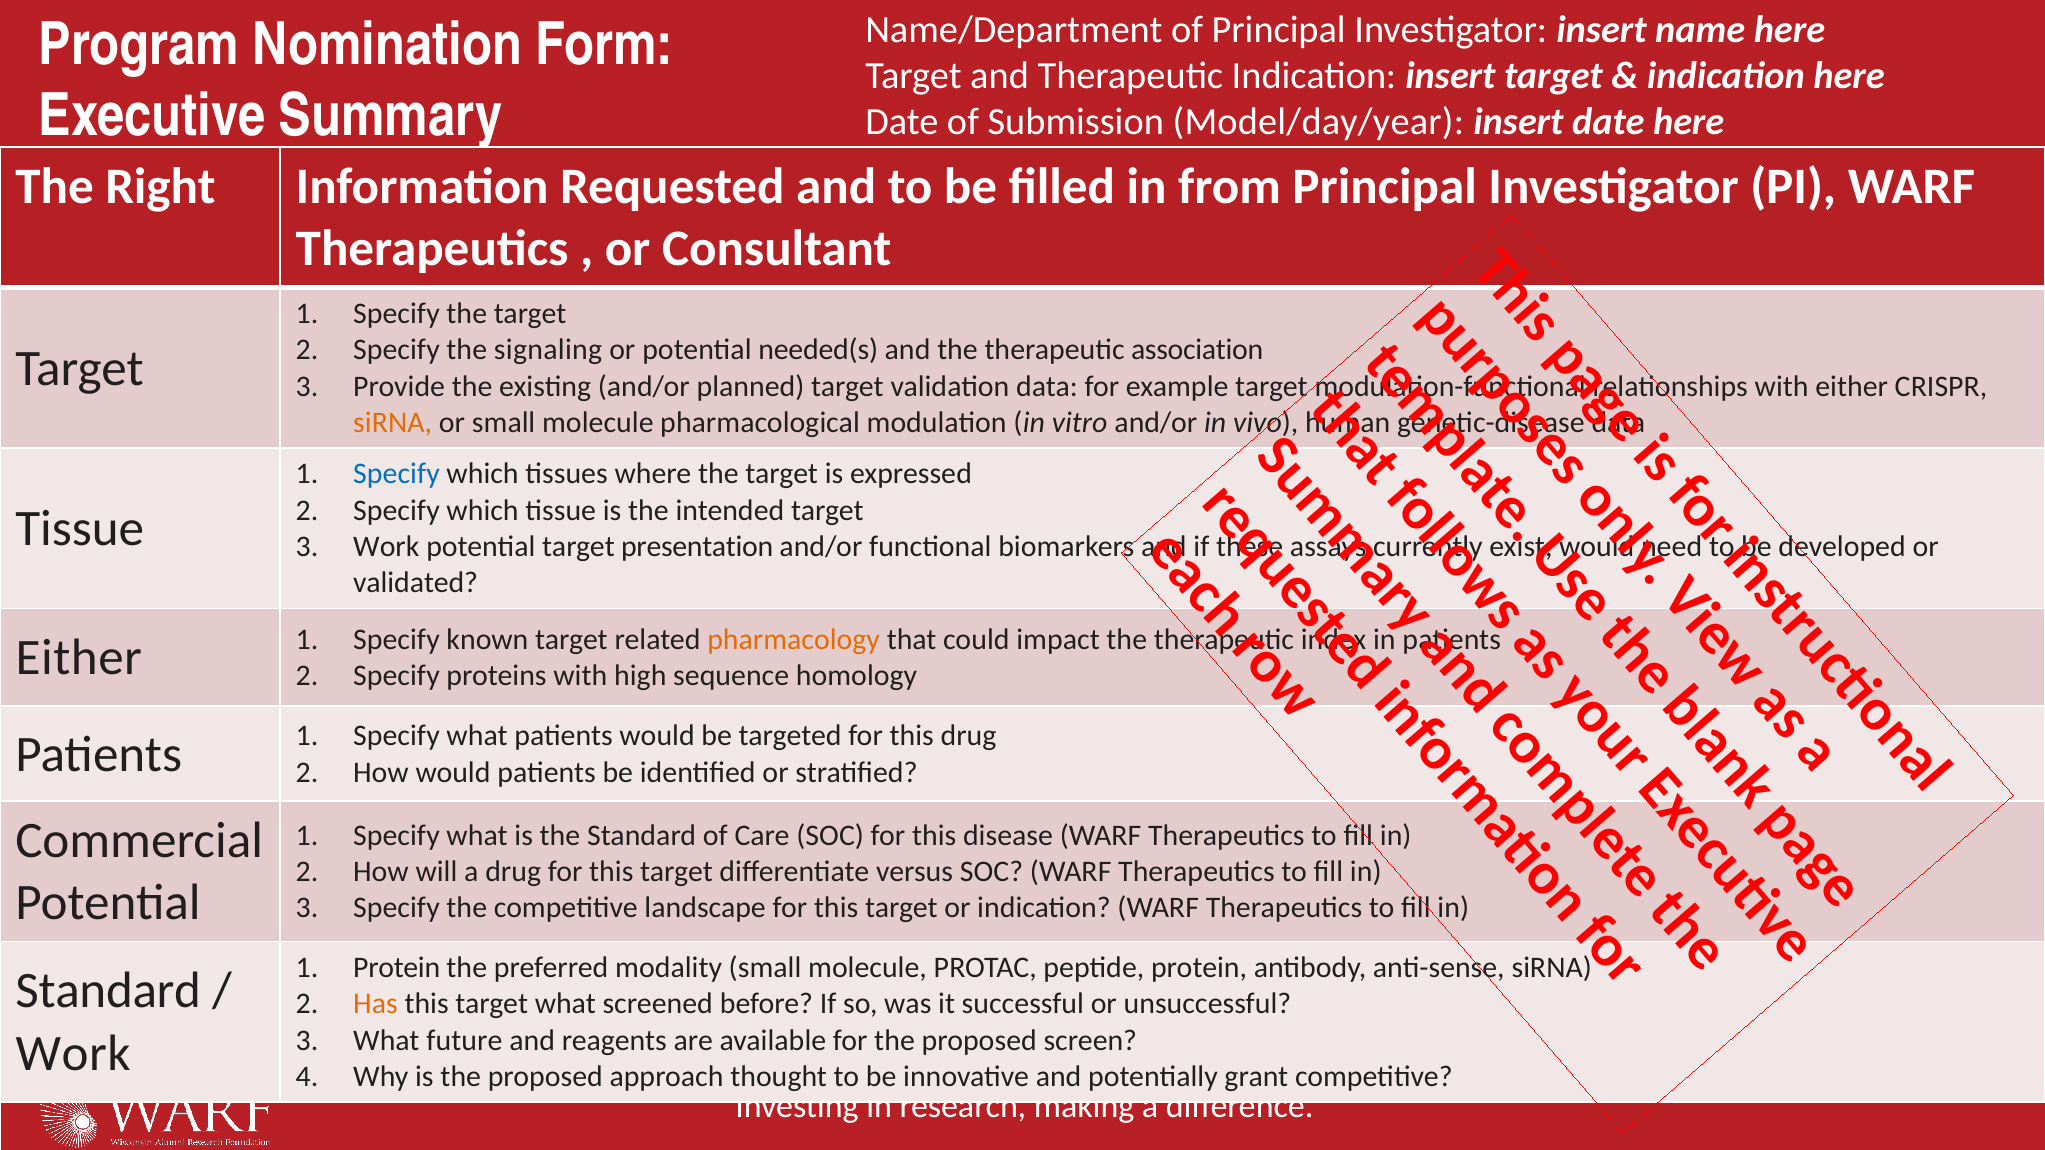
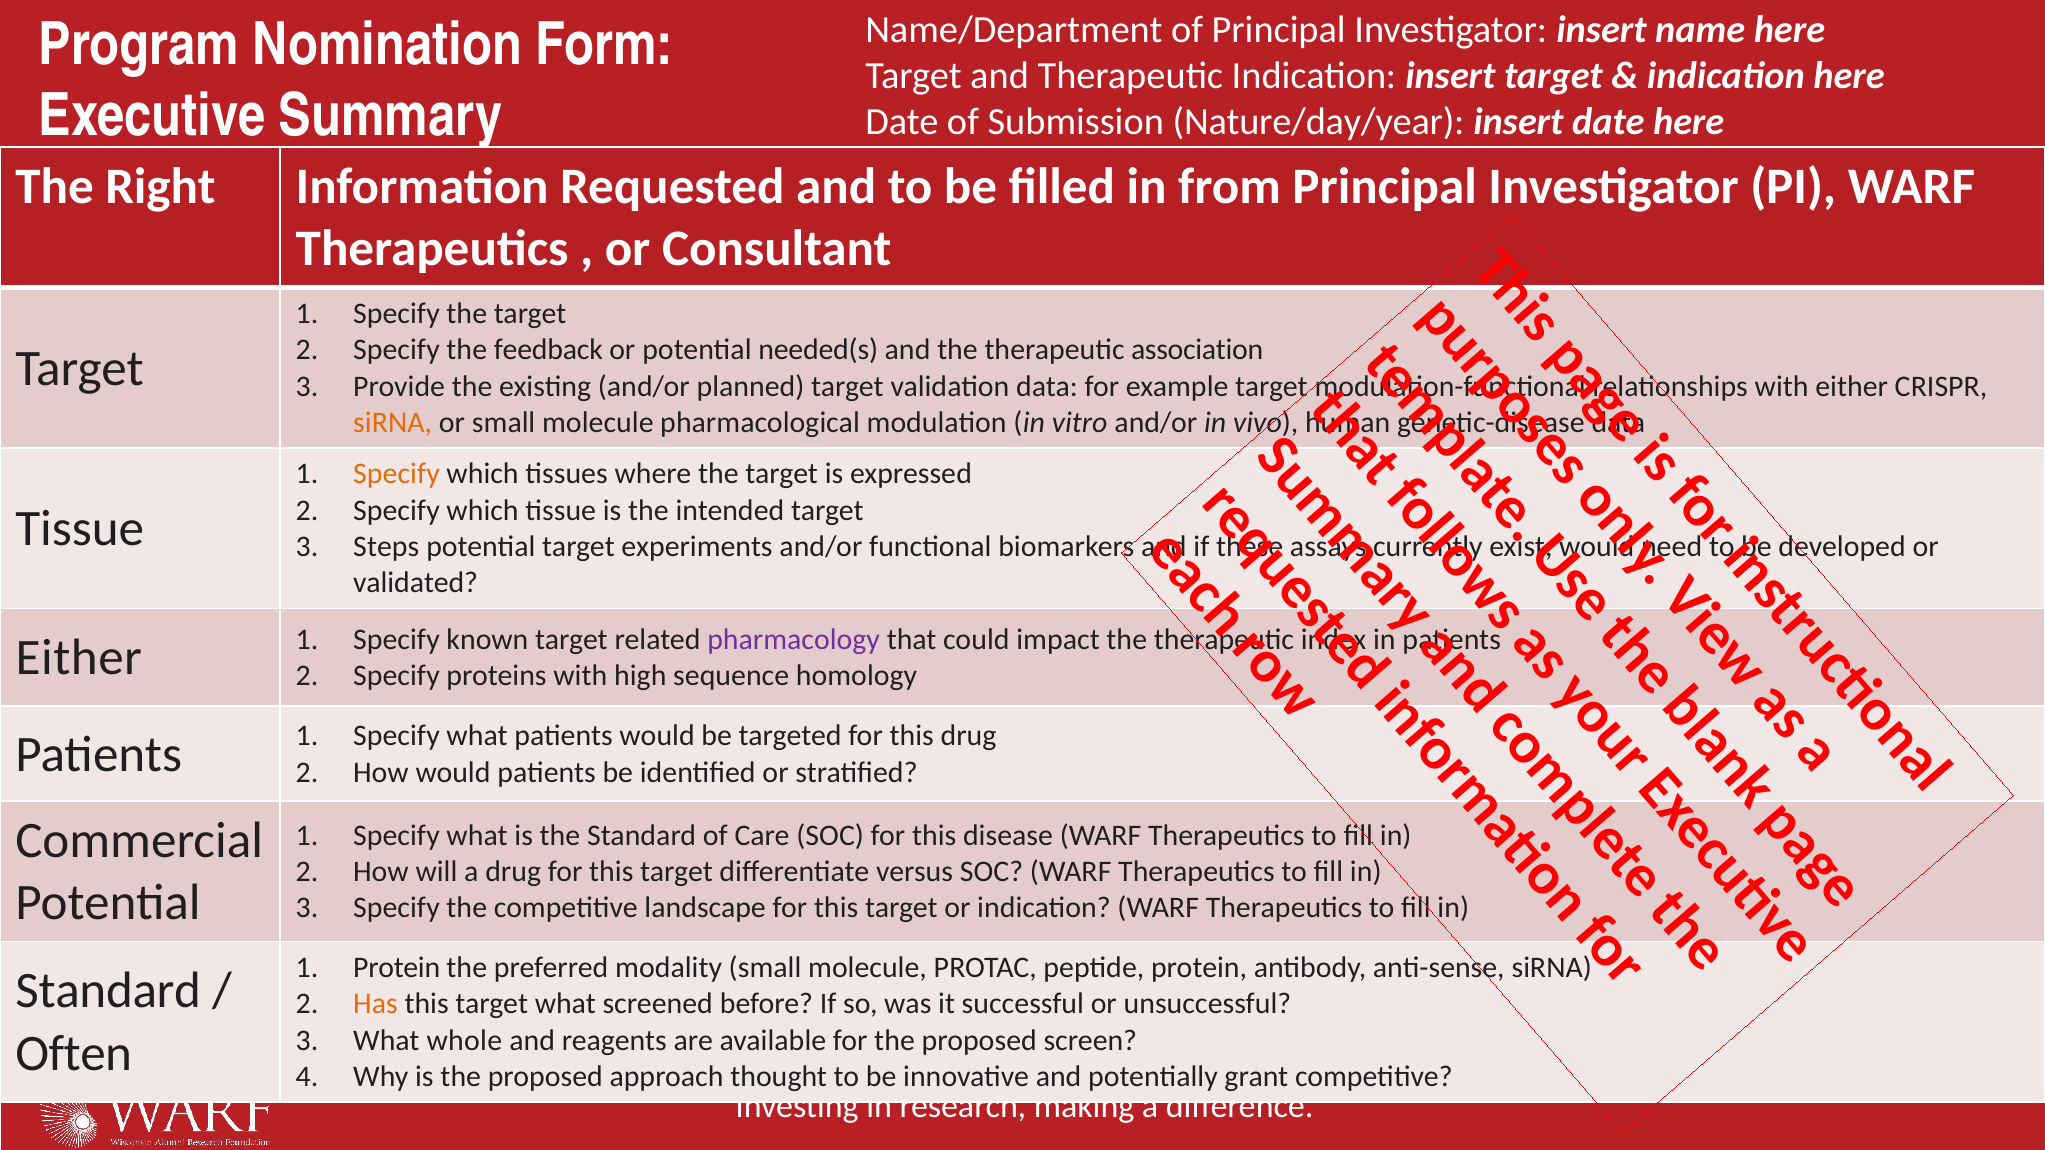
Model/day/year: Model/day/year -> Nature/day/year (1319, 122)
signaling: signaling -> feedback (548, 350)
Specify colour: blue -> orange (396, 474)
Work: Work -> Steps (386, 547)
presentation: presentation -> experiments (697, 547)
pharmacology colour: orange -> purple (794, 640)
future: future -> whole (464, 1041)
Work: Work -> Often (74, 1054)
